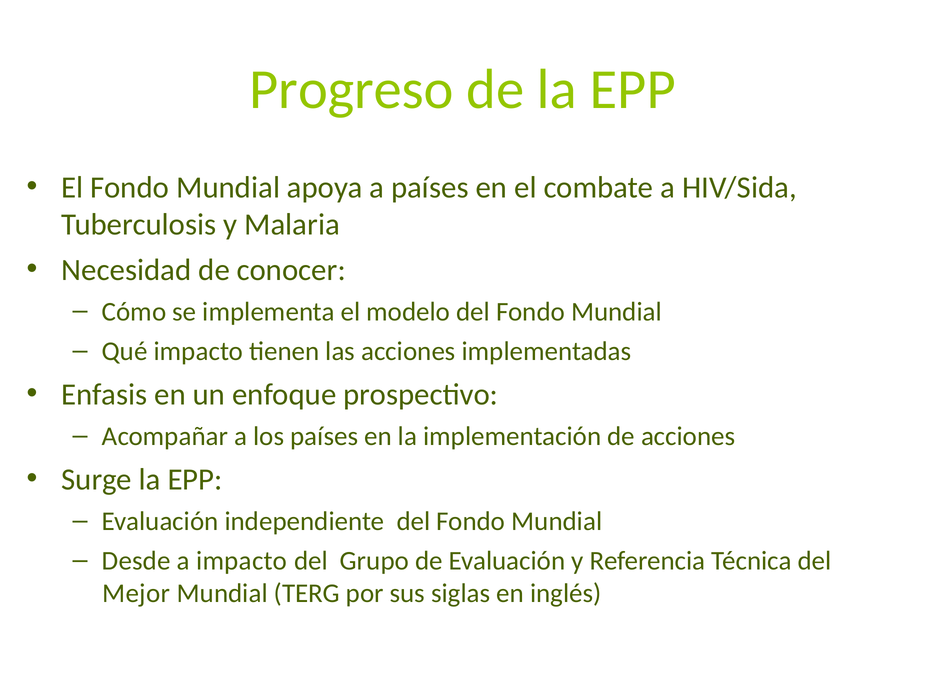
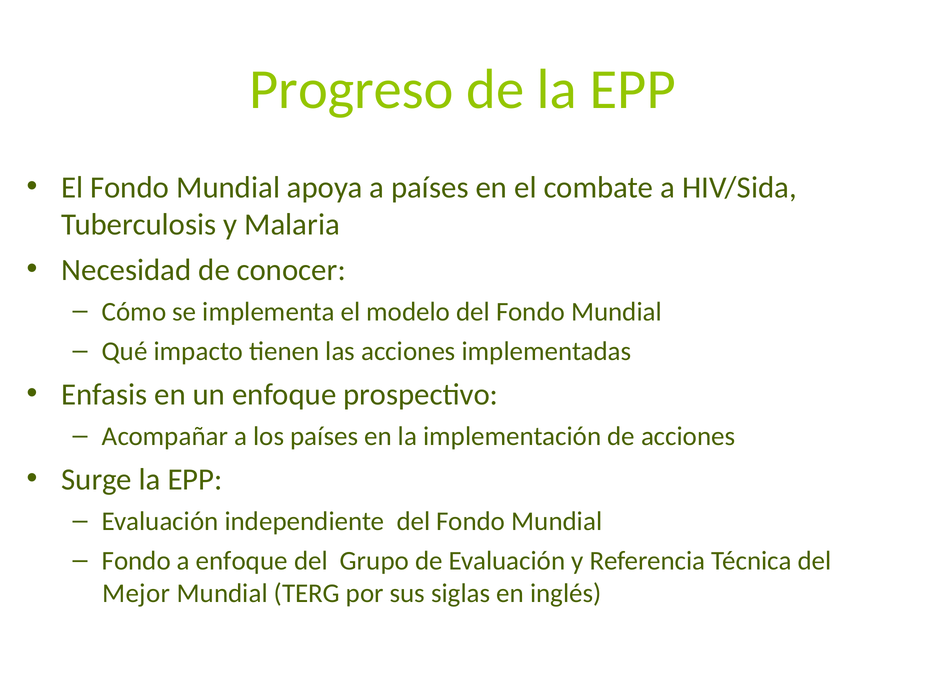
Desde: Desde -> Fondo (136, 560)
a impacto: impacto -> enfoque (242, 560)
